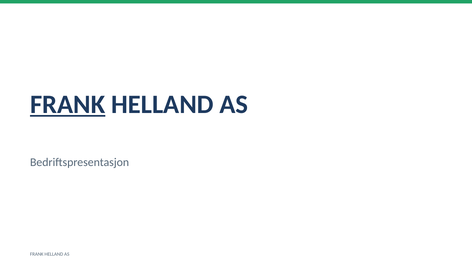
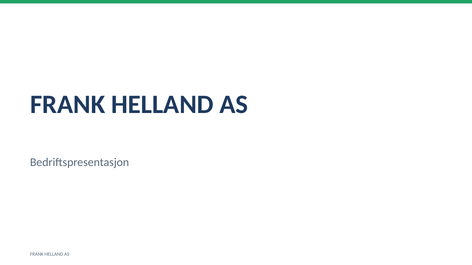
FRANK underline: present -> none (68, 105)
